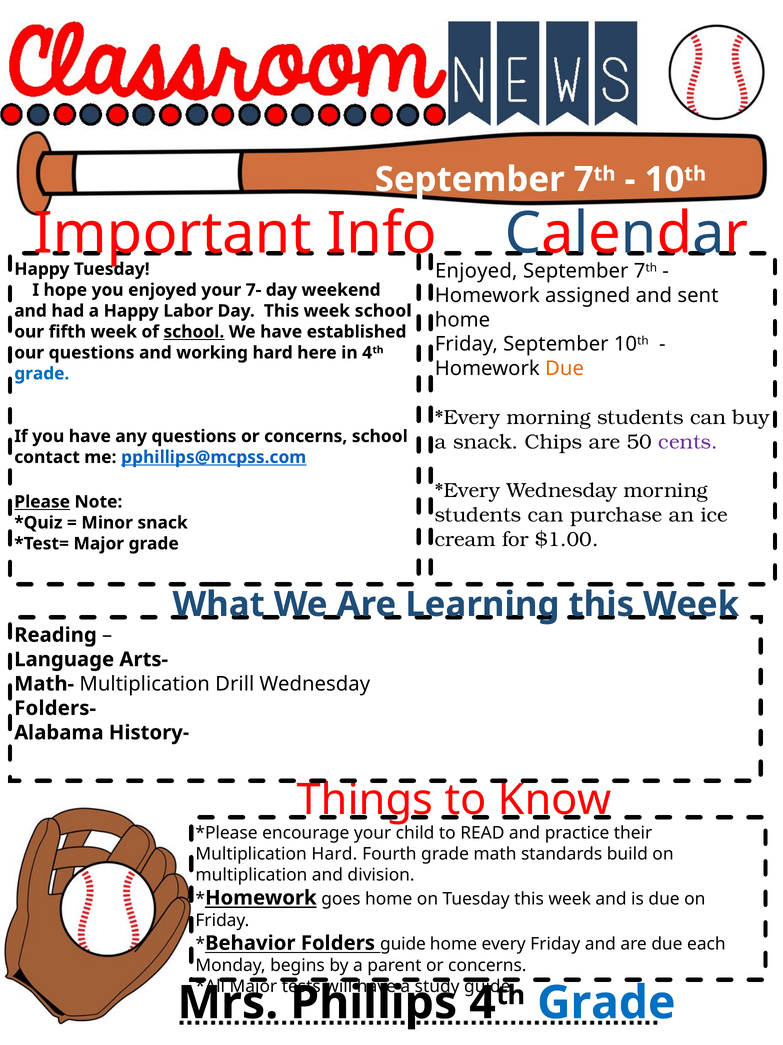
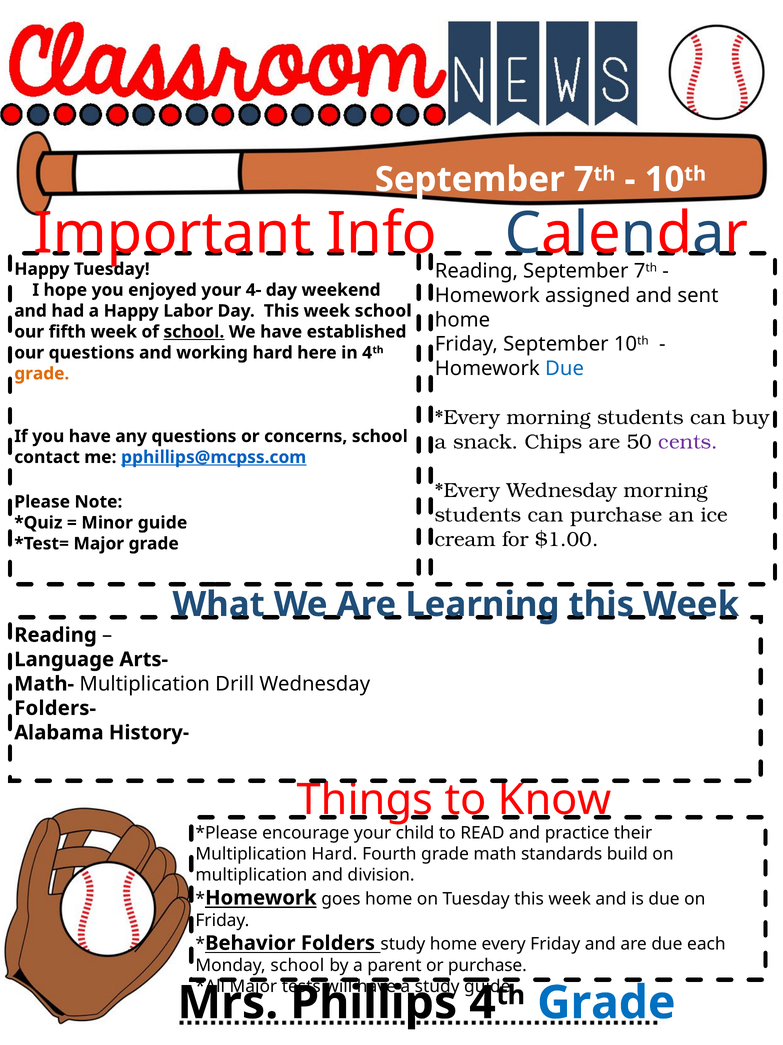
Enjoyed: Enjoyed -> Reading (476, 271)
7-: 7- -> 4- (254, 290)
Due colour: orange -> blue (565, 368)
grade colour: blue -> orange (42, 373)
Please underline: present -> none (42, 501)
Minor snack: snack -> guide (163, 522)
Folders guide: guide -> study (403, 943)
Monday begins: begins -> school (297, 965)
parent or concerns: concerns -> purchase (487, 965)
